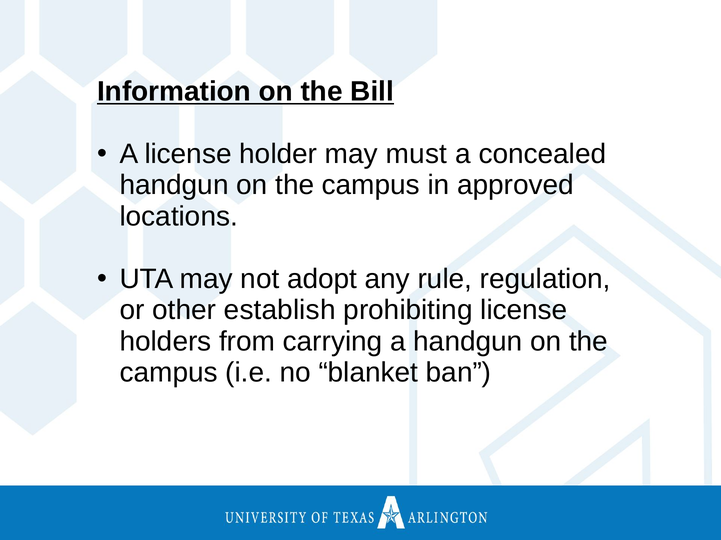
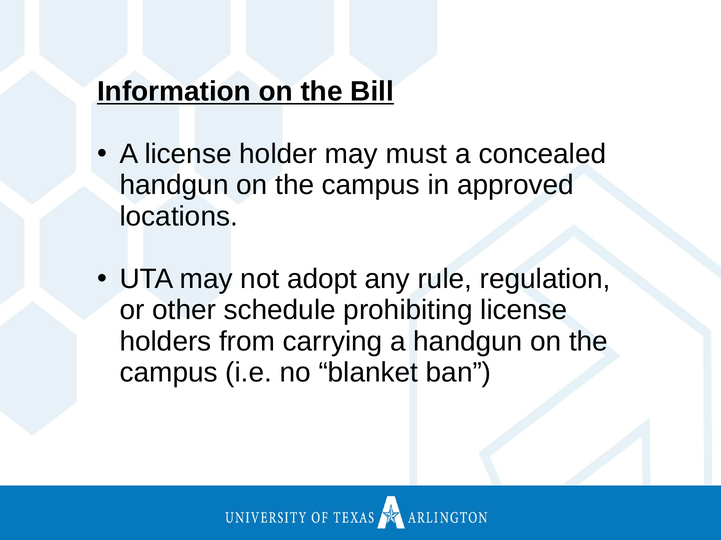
establish: establish -> schedule (280, 311)
